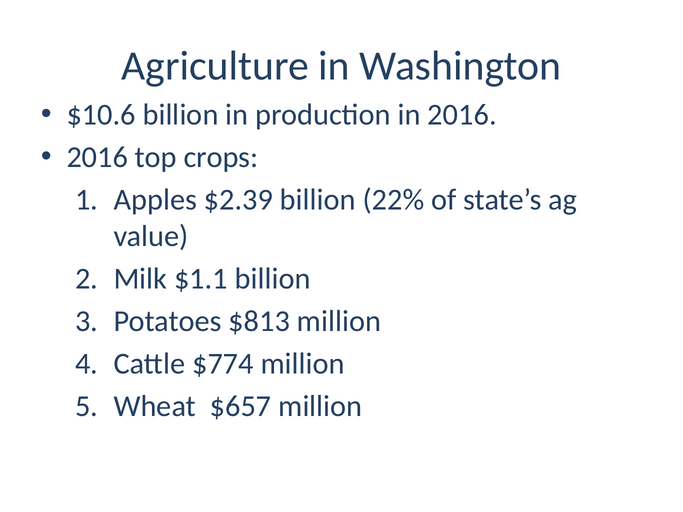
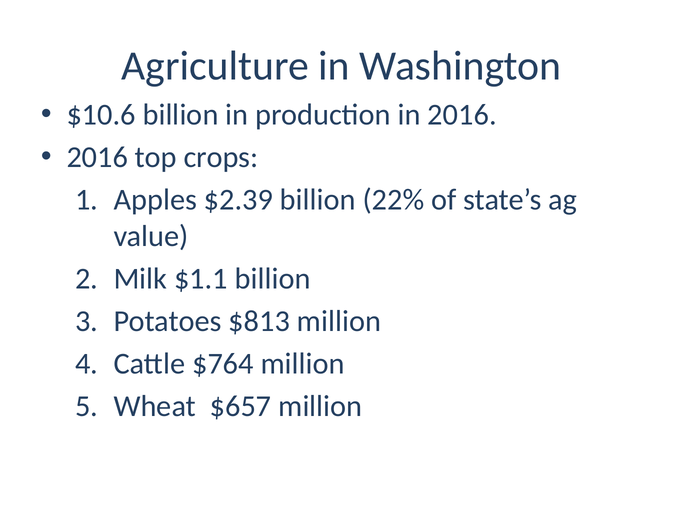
$774: $774 -> $764 (223, 364)
